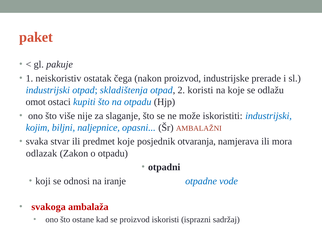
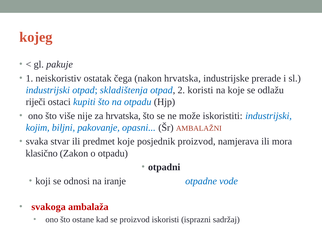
paket: paket -> kojeg (36, 37)
nakon proizvod: proizvod -> hrvatska (182, 78)
omot: omot -> riječi (36, 102)
za slaganje: slaganje -> hrvatska (123, 116)
naljepnice: naljepnice -> pakovanje (99, 128)
posjednik otvaranja: otvaranja -> proizvod (197, 142)
odlazak: odlazak -> klasično (42, 154)
